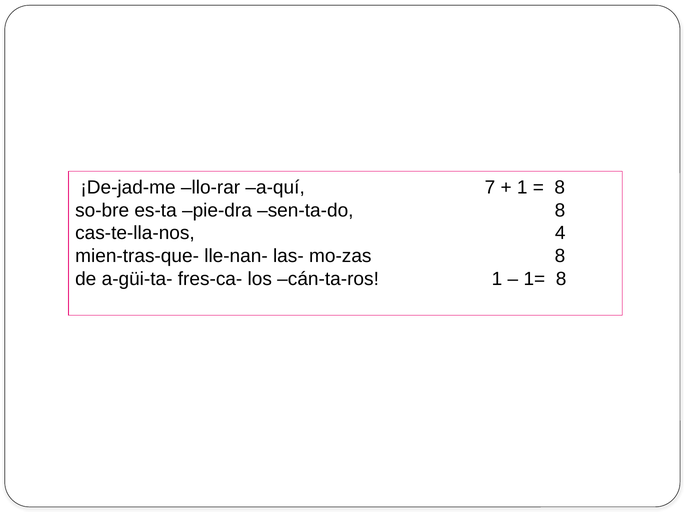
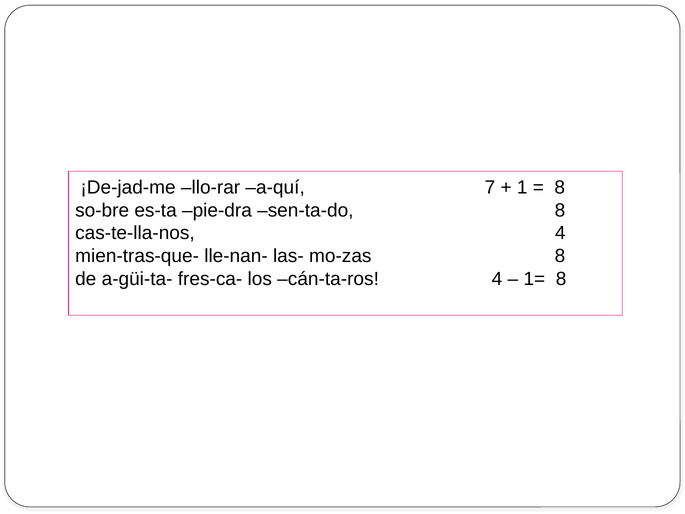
cán-ta-ros 1: 1 -> 4 (497, 279)
